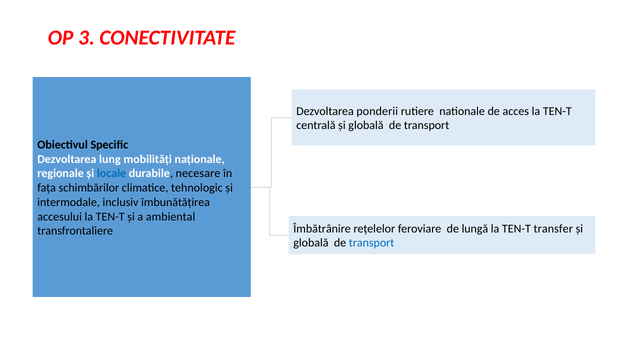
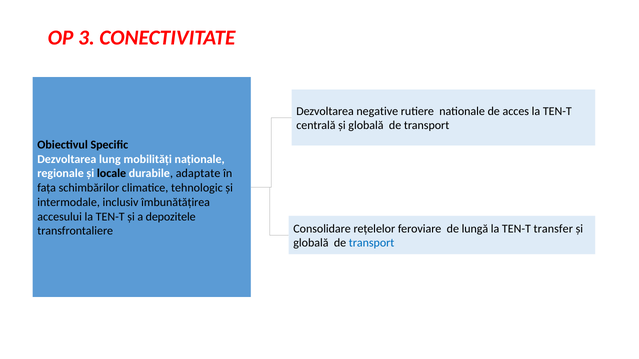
ponderii: ponderii -> negative (377, 111)
locale colour: blue -> black (112, 174)
necesare: necesare -> adaptate (198, 174)
ambiental: ambiental -> depozitele (171, 217)
Îmbătrânire: Îmbătrânire -> Consolidare (322, 229)
